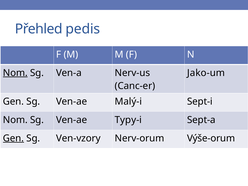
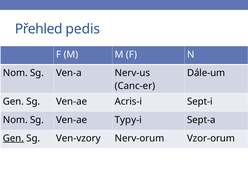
Nom underline: present -> none (15, 73)
Jako-um: Jako-um -> Dále-um (206, 73)
Malý-i: Malý-i -> Acris-i (128, 102)
Výše-orum: Výše-orum -> Vzor-orum (211, 138)
